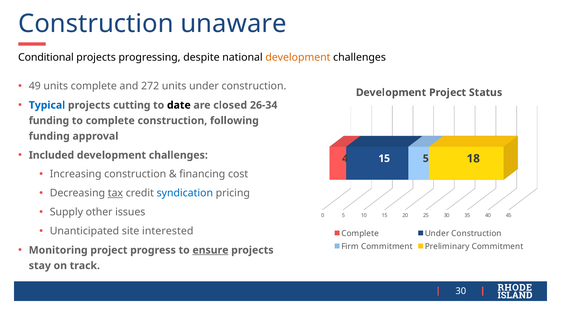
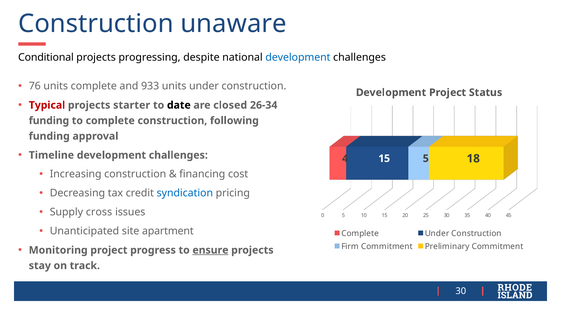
development colour: orange -> blue (298, 57)
49: 49 -> 76 (35, 86)
272: 272 -> 933 (150, 86)
Typical colour: blue -> red (47, 105)
cutting: cutting -> starter (132, 105)
Included: Included -> Timeline (51, 155)
tax underline: present -> none (115, 193)
other: other -> cross (99, 213)
interested: interested -> apartment (168, 232)
